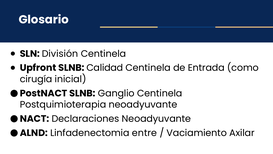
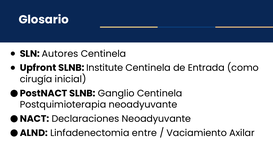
División: División -> Autores (60, 54)
Calidad: Calidad -> Institute (105, 68)
